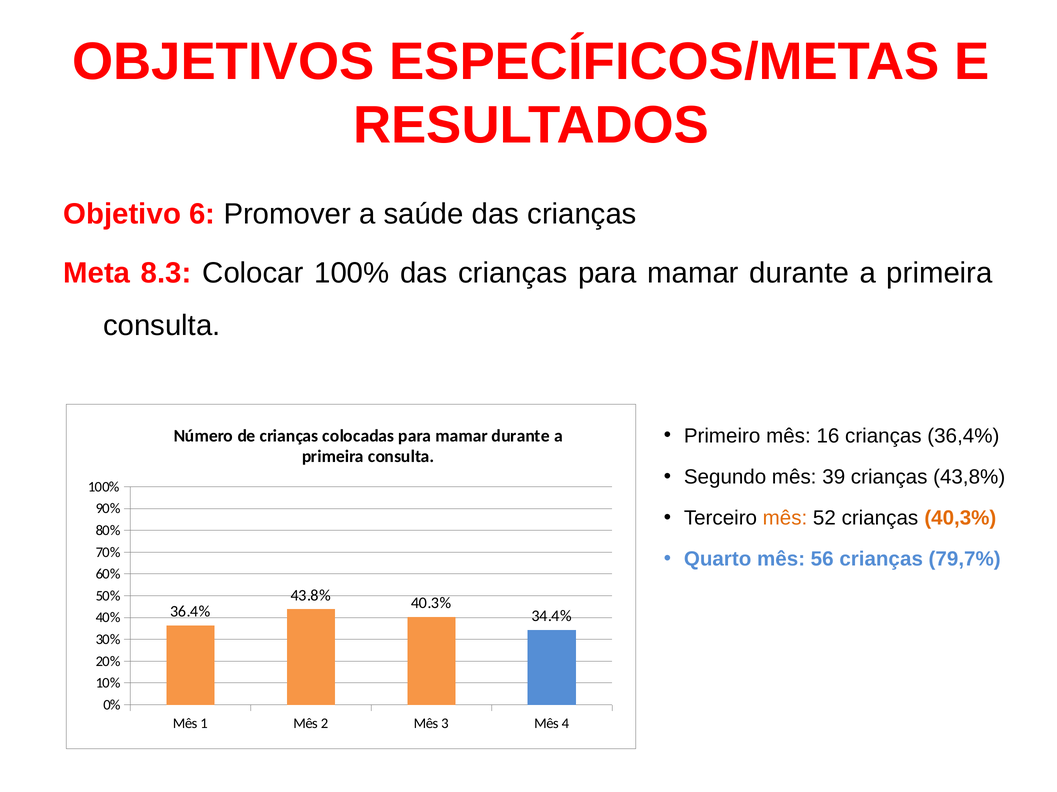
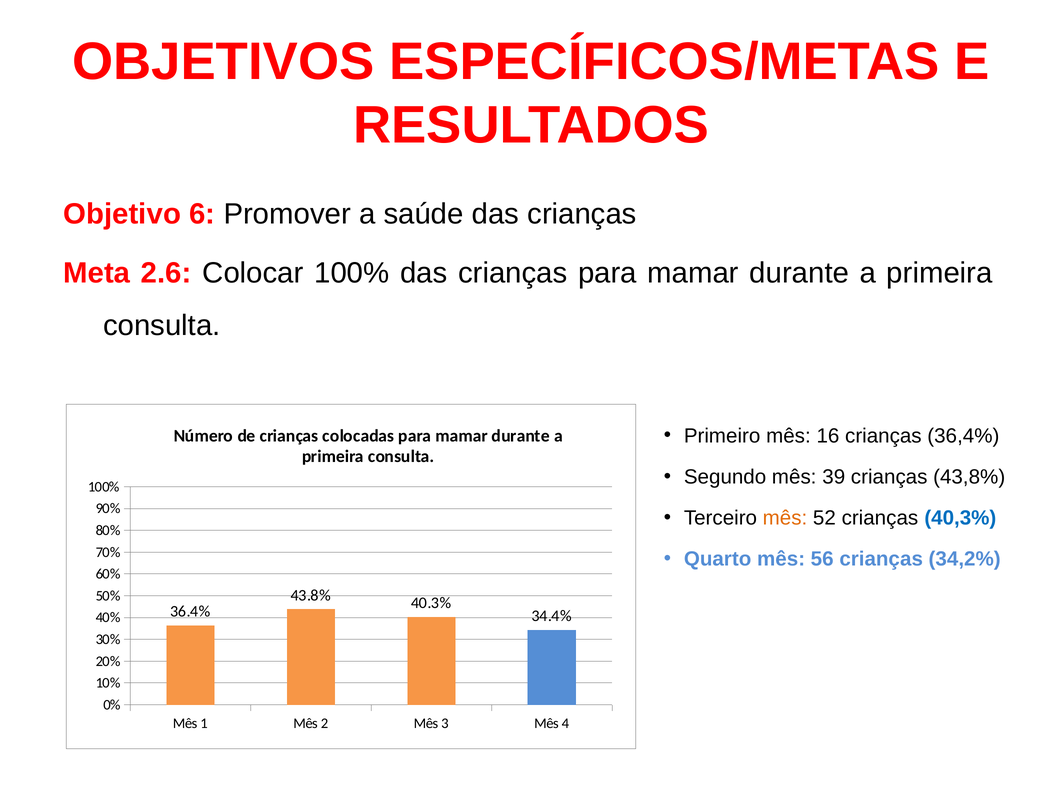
8.3: 8.3 -> 2.6 (166, 273)
40,3% colour: orange -> blue (960, 519)
79,7%: 79,7% -> 34,2% (965, 560)
